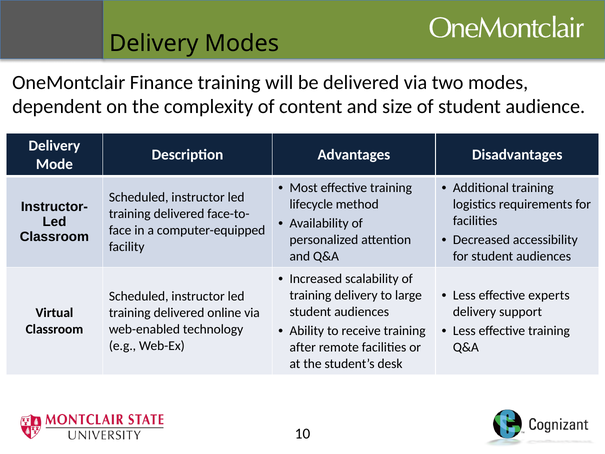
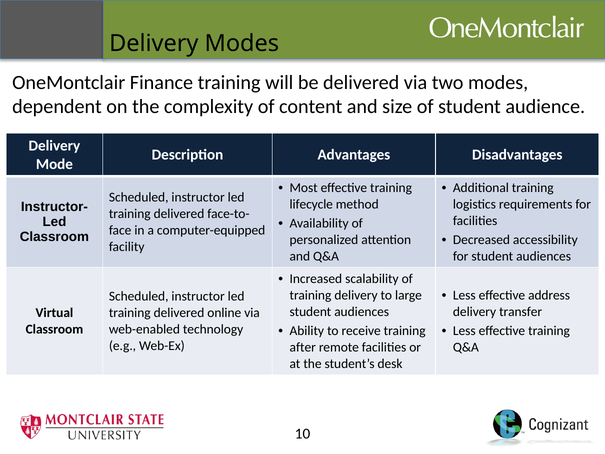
experts: experts -> address (549, 295)
support: support -> transfer (521, 311)
